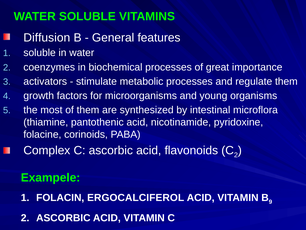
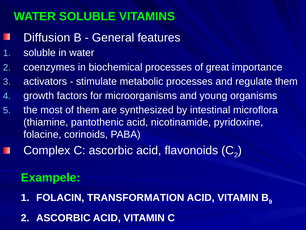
ERGOCALCIFEROL: ERGOCALCIFEROL -> TRANSFORMATION (136, 197)
